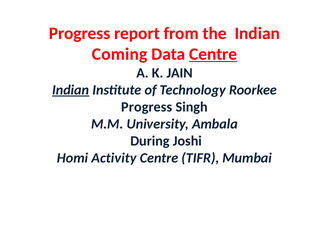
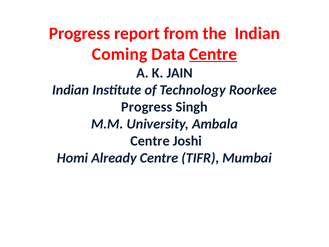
Indian underline: present -> none (71, 90)
During: During -> Centre (150, 141)
Activity: Activity -> Already (114, 158)
